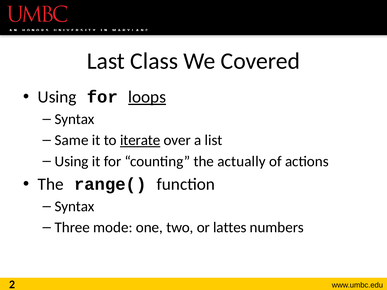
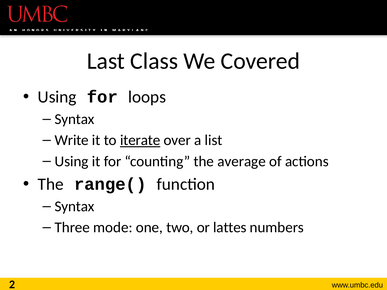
loops underline: present -> none (147, 97)
Same: Same -> Write (72, 140)
actually: actually -> average (242, 161)
